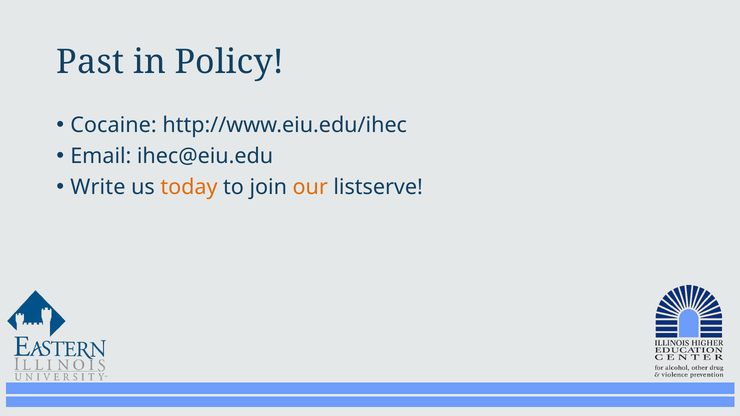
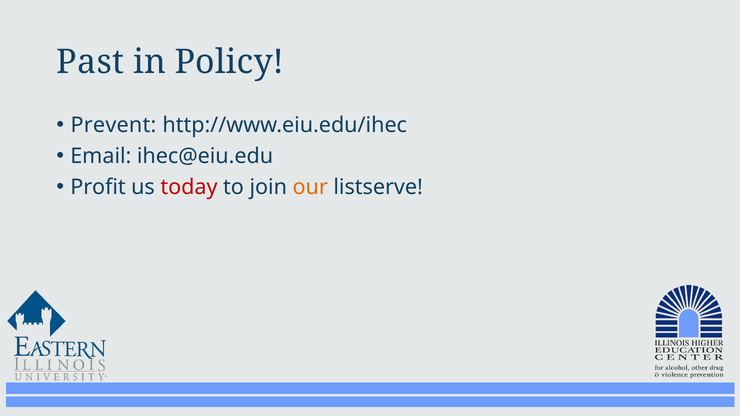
Cocaine: Cocaine -> Prevent (113, 125)
Write: Write -> Profit (98, 187)
today colour: orange -> red (189, 187)
